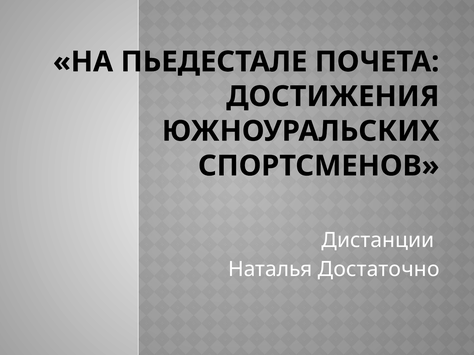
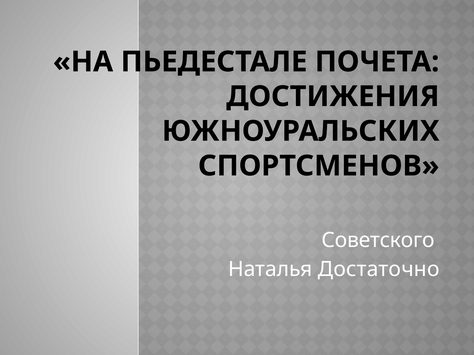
Дистанции: Дистанции -> Советского (378, 240)
